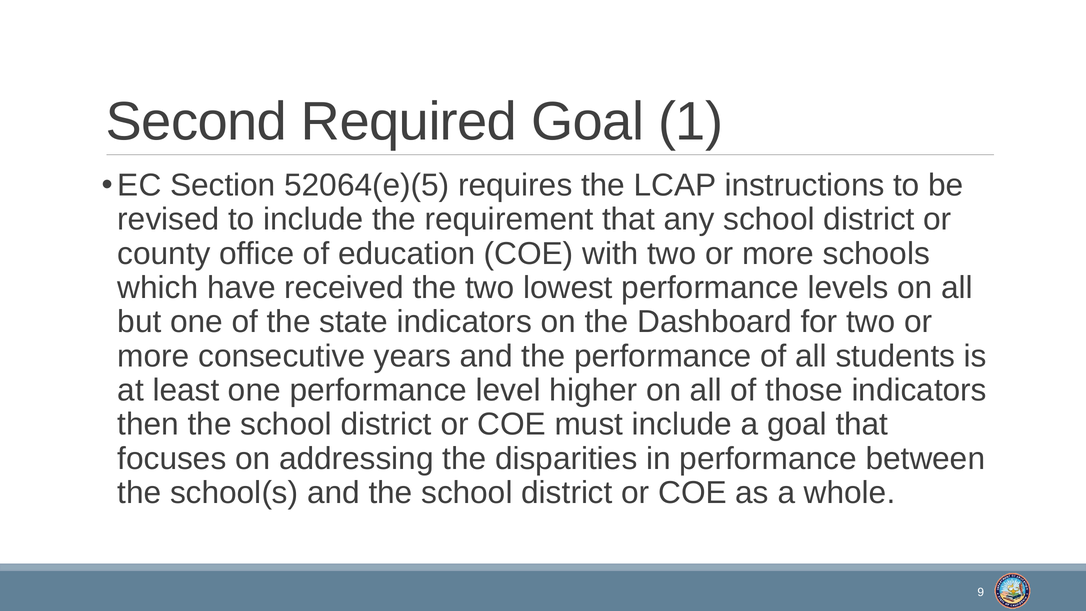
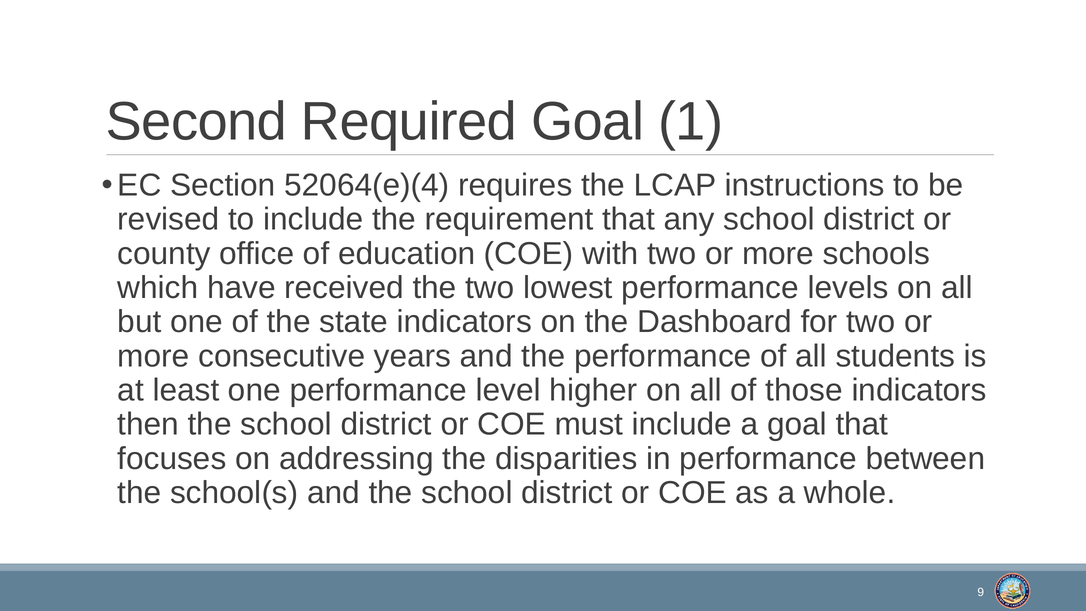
52064(e)(5: 52064(e)(5 -> 52064(e)(4 (367, 185)
